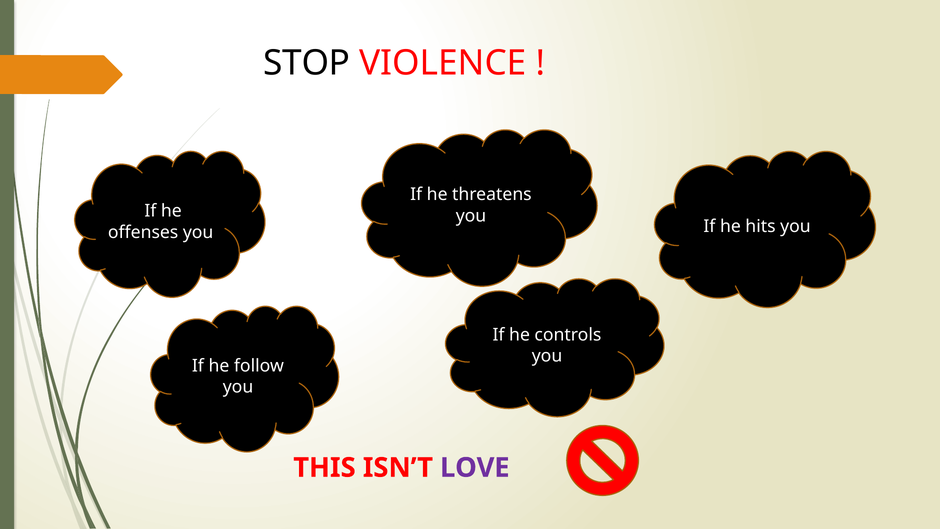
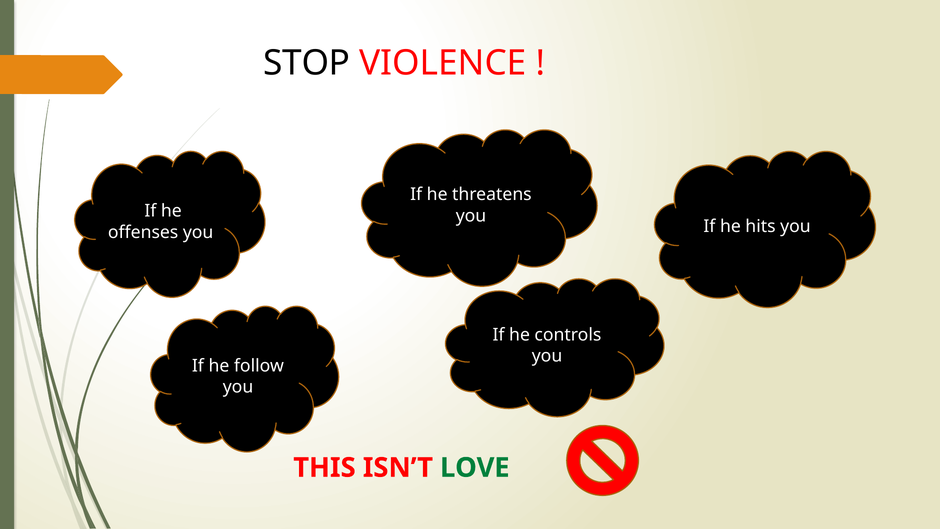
LOVE colour: purple -> green (475, 467)
